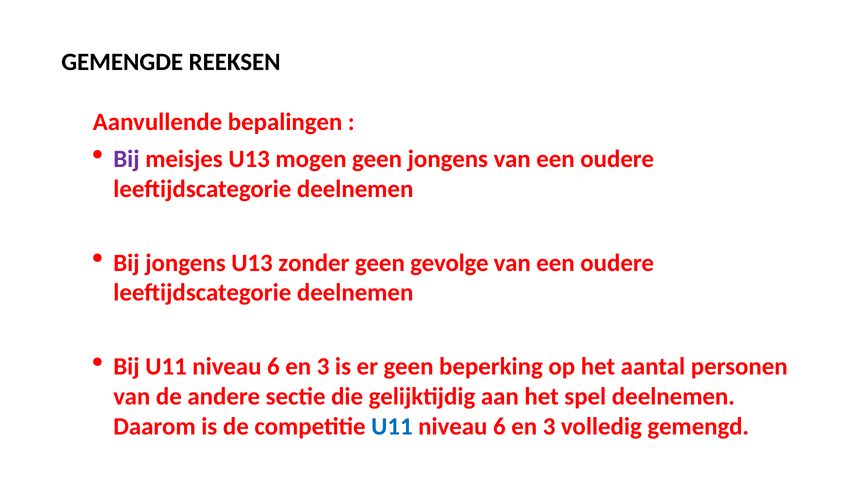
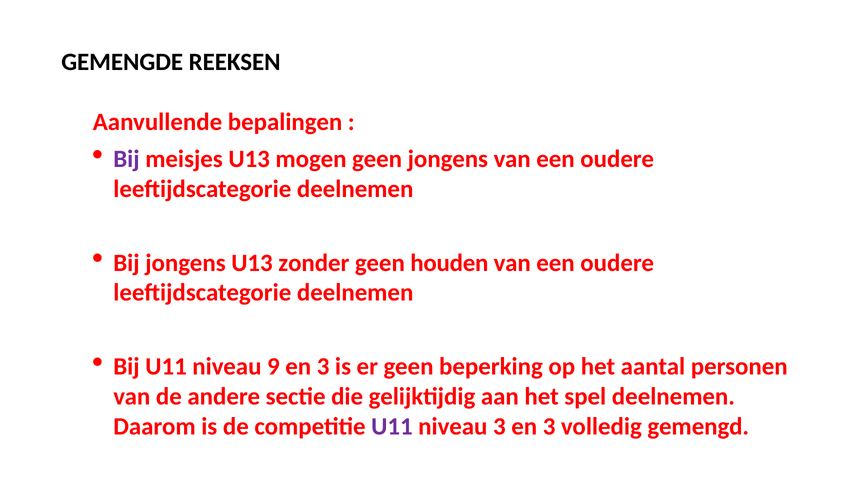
gevolge: gevolge -> houden (449, 263)
Bij U11 niveau 6: 6 -> 9 (273, 367)
U11 colour: blue -> purple (392, 427)
6: 6 -> 3 (499, 427)
